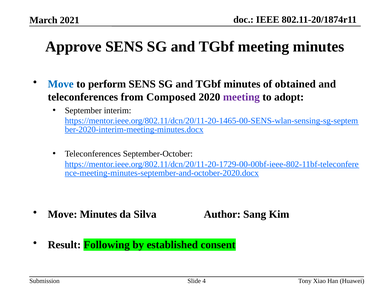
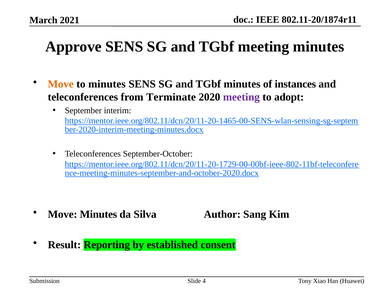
Move colour: blue -> orange (61, 84)
to perform: perform -> minutes (107, 84)
obtained: obtained -> instances (295, 84)
Composed: Composed -> Terminate (171, 97)
Following: Following -> Reporting (107, 244)
